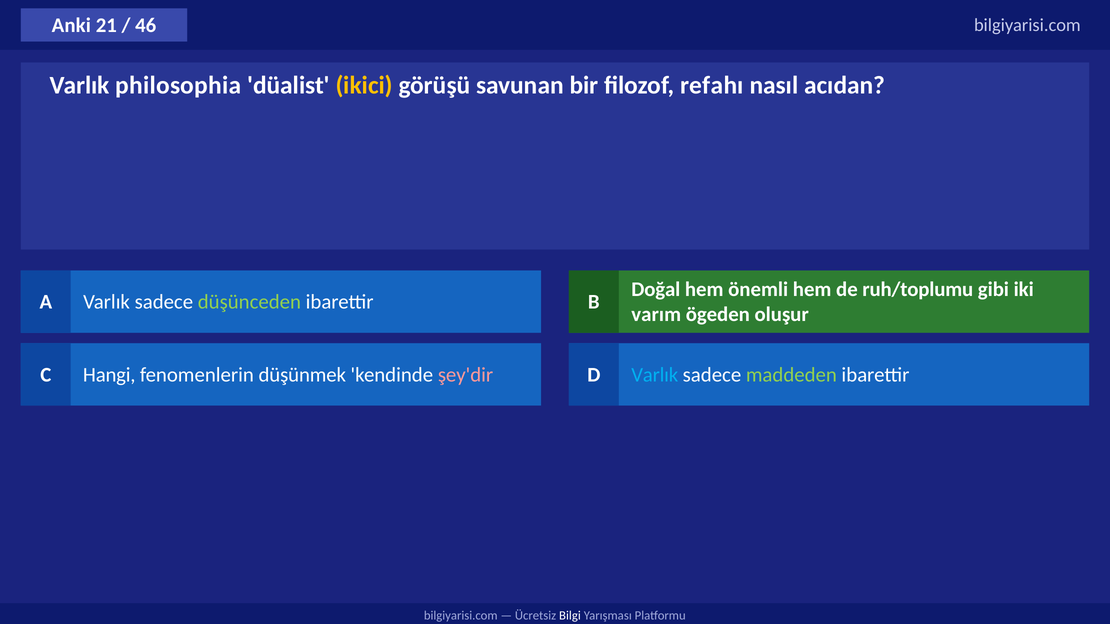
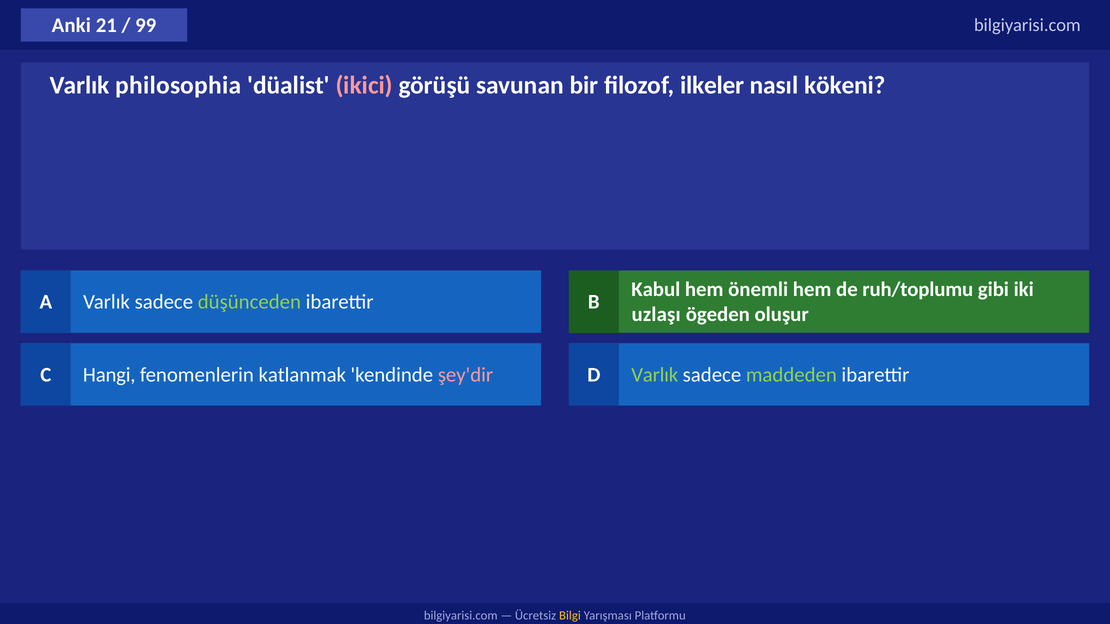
46: 46 -> 99 (146, 25)
ikici colour: yellow -> pink (364, 85)
refahı: refahı -> ilkeler (712, 85)
acıdan: acıdan -> kökeni (845, 85)
Doğal: Doğal -> Kabul (656, 289)
varım: varım -> uzlaşı (656, 315)
düşünmek: düşünmek -> katlanmak (302, 375)
Varlık colour: light blue -> light green (655, 375)
Bilgi colour: white -> yellow (570, 616)
